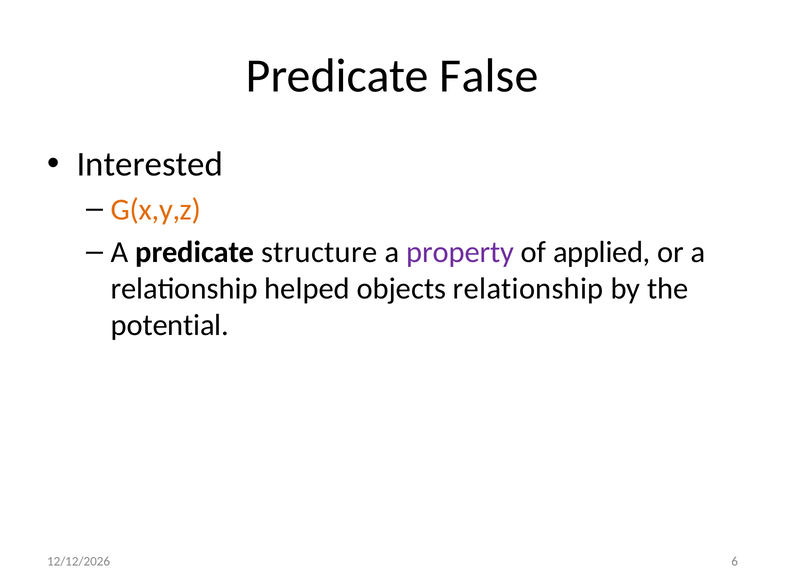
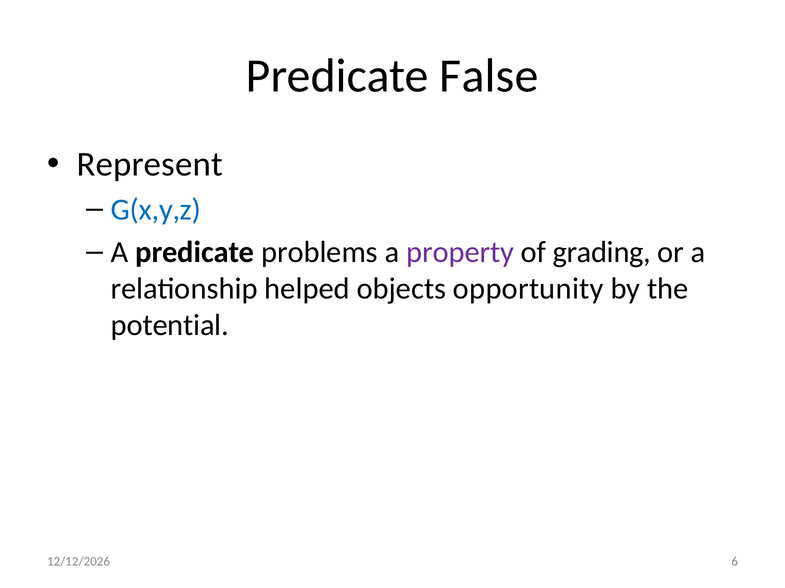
Interested: Interested -> Represent (150, 165)
G(x,y,z colour: orange -> blue (156, 210)
structure: structure -> problems (319, 253)
applied: applied -> grading (602, 253)
objects relationship: relationship -> opportunity (528, 289)
